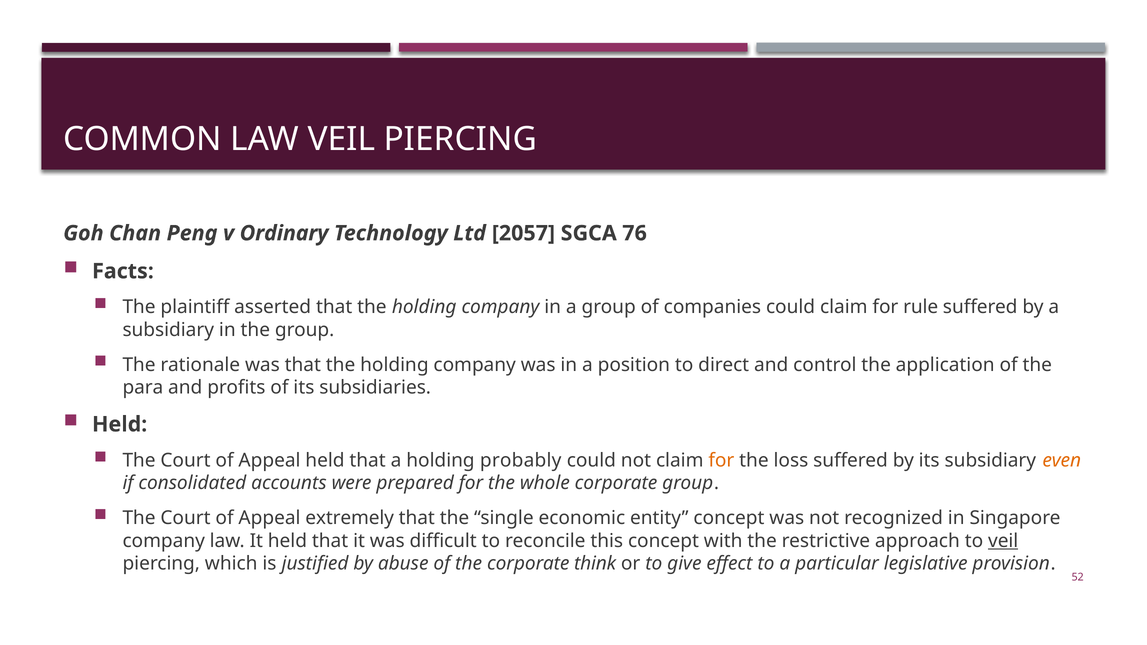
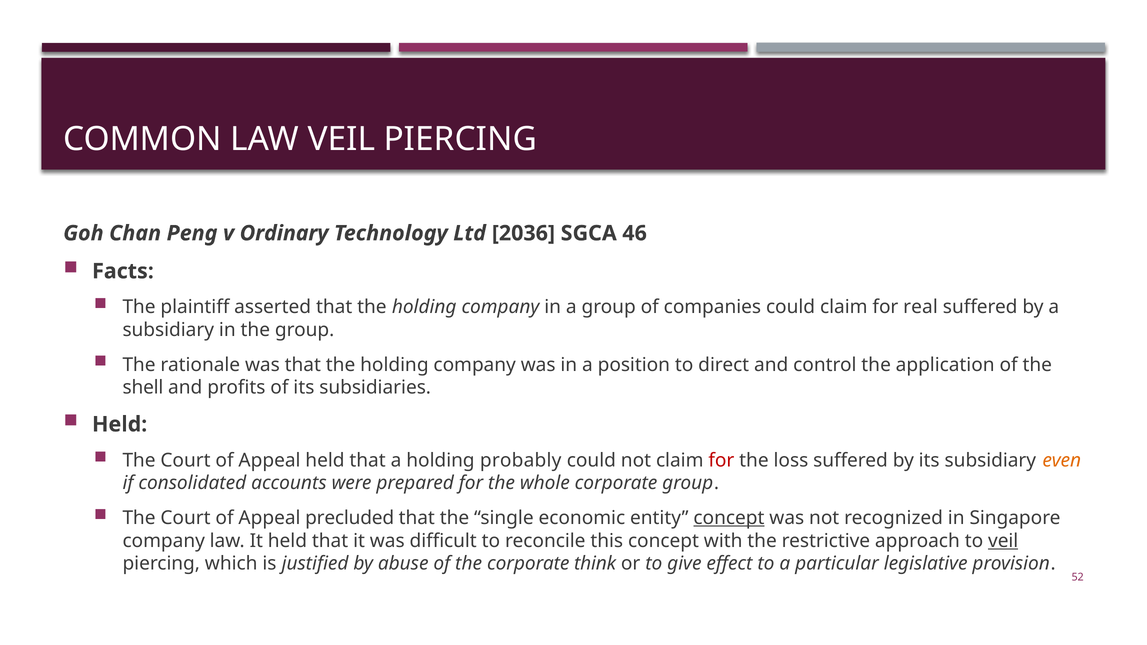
2057: 2057 -> 2036 (523, 233)
76: 76 -> 46 (635, 233)
rule: rule -> real (921, 307)
para: para -> shell (143, 388)
for colour: orange -> red (721, 460)
extremely: extremely -> precluded (350, 518)
concept underline: none -> present (729, 518)
